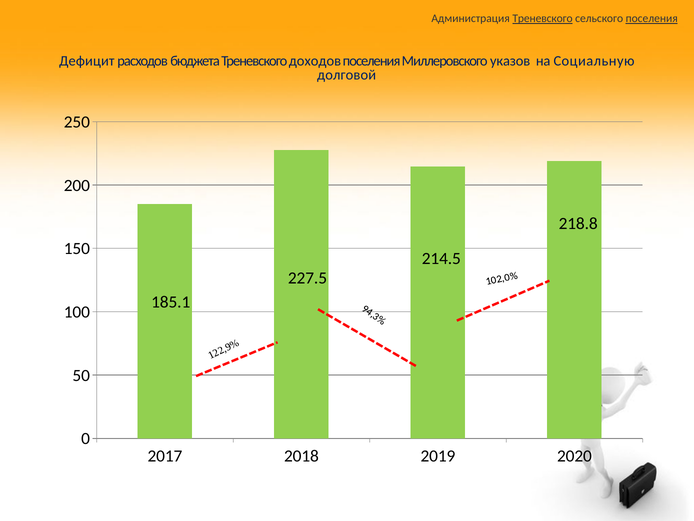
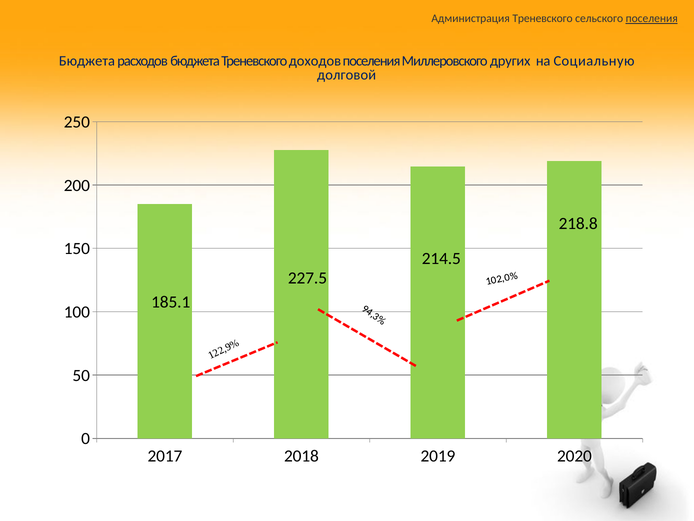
Треневского underline: present -> none (543, 19)
Дефицит: Дефицит -> Бюджета (87, 61)
указов: указов -> других (510, 61)
